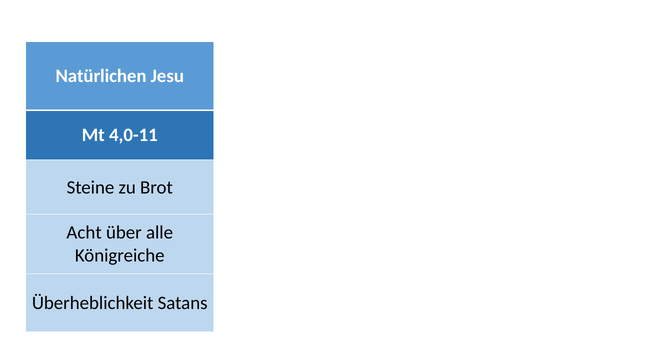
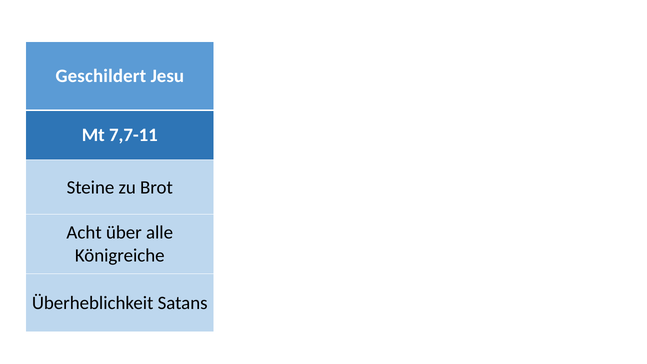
Natürlichen: Natürlichen -> Geschildert (101, 76)
4,0-11: 4,0-11 -> 7,7-11 (133, 135)
